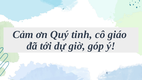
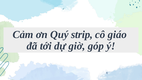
tinh: tinh -> strip (82, 34)
